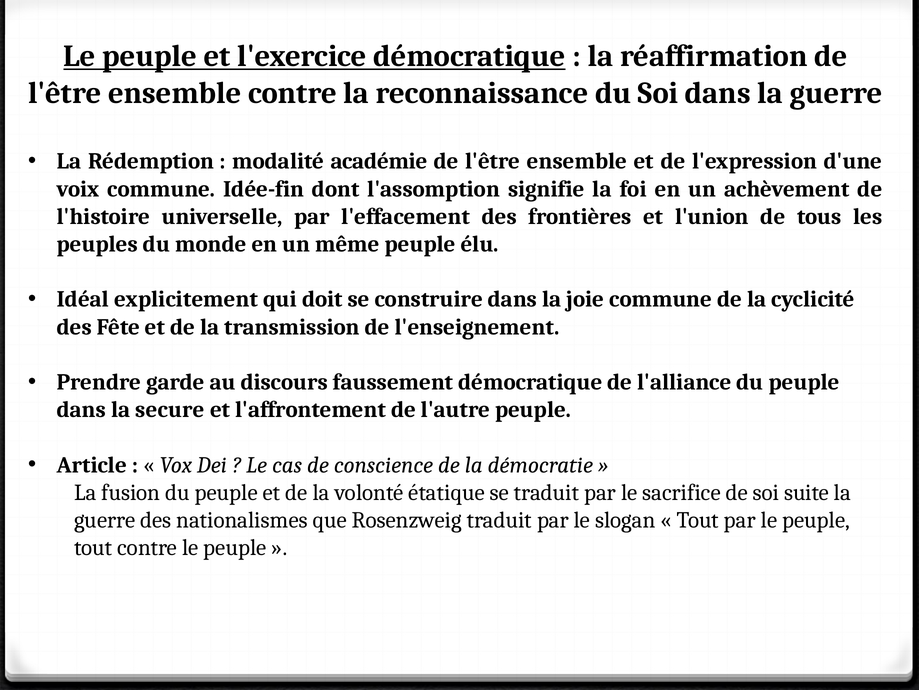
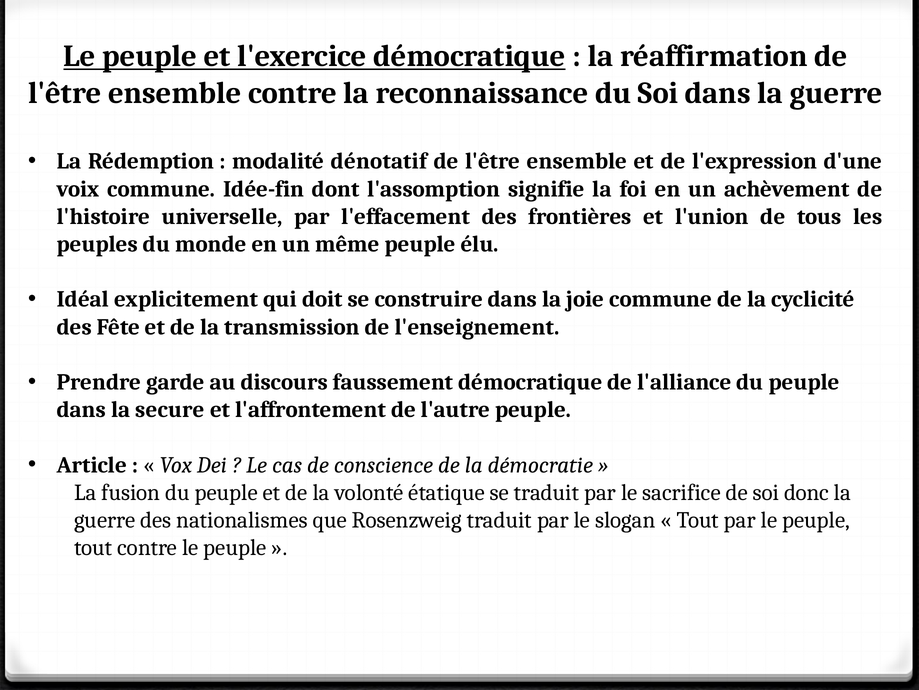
académie: académie -> dénotatif (379, 161)
suite: suite -> donc (807, 492)
